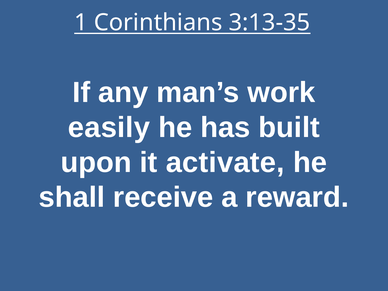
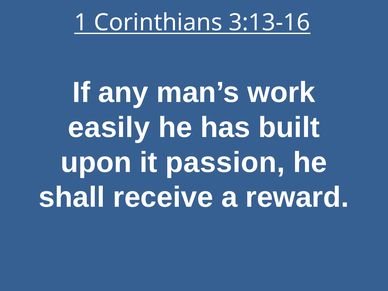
3:13-35: 3:13-35 -> 3:13-16 (269, 23)
activate: activate -> passion (225, 162)
